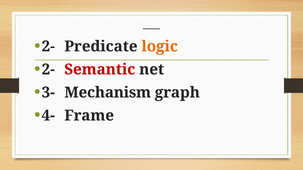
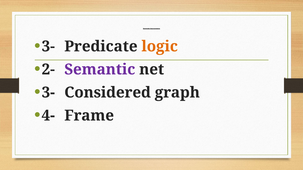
2-: 2- -> 3- (48, 46)
Semantic colour: red -> purple (100, 70)
Mechanism: Mechanism -> Considered (108, 93)
